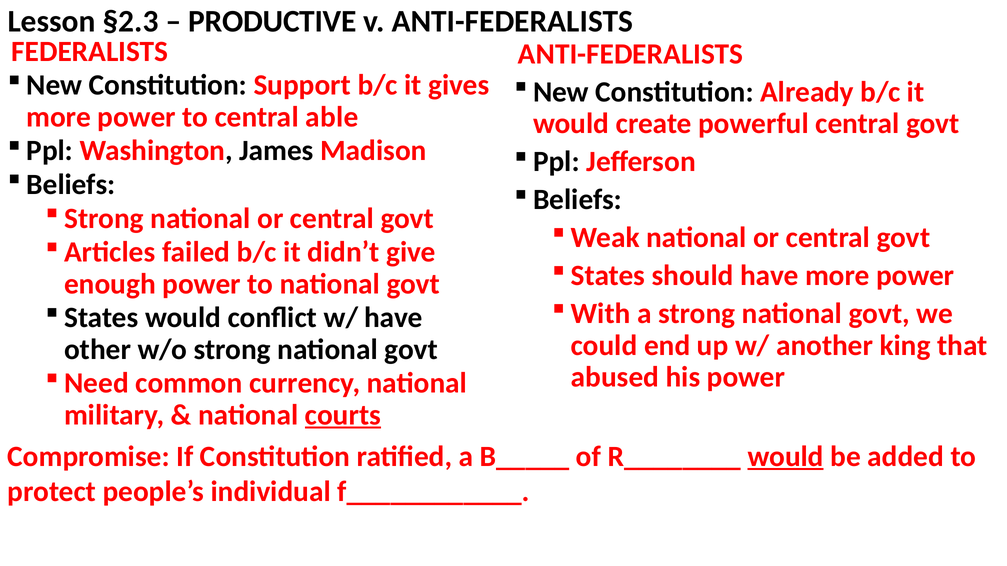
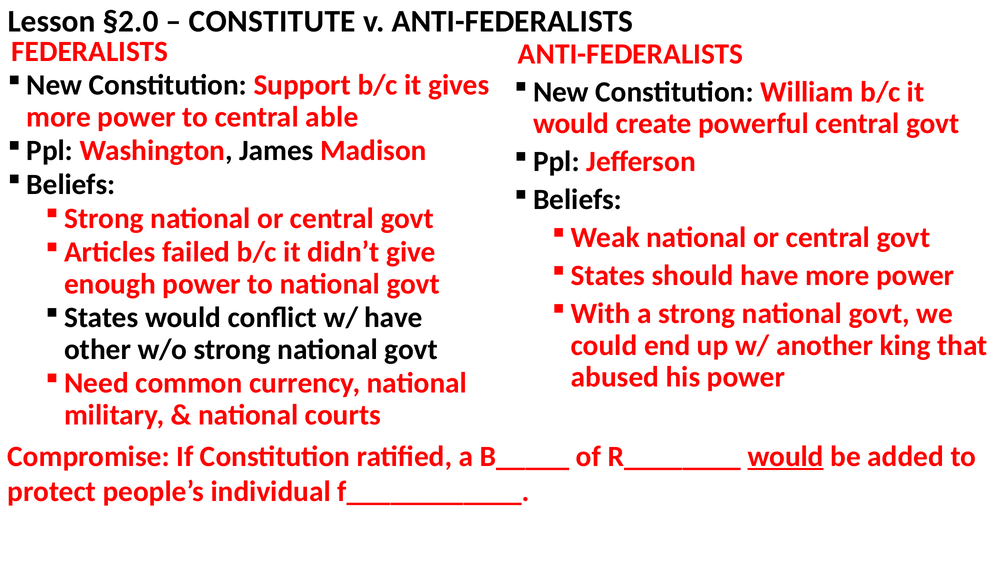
§2.3: §2.3 -> §2.0 (131, 21)
PRODUCTIVE: PRODUCTIVE -> CONSTITUTE (272, 21)
Already: Already -> William (807, 92)
courts underline: present -> none (343, 415)
